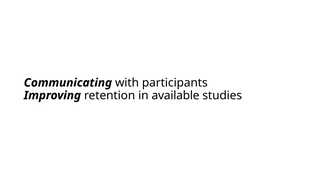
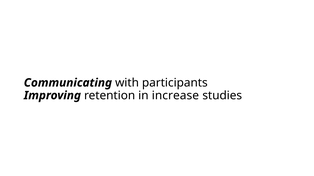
available: available -> increase (175, 96)
